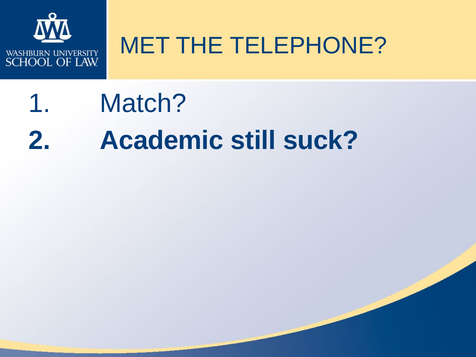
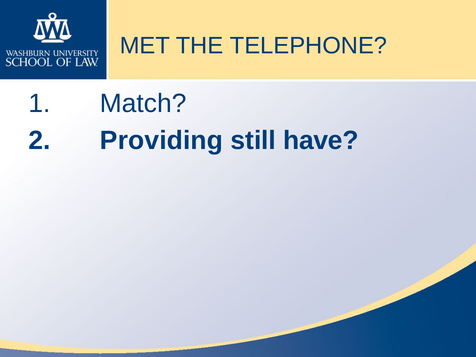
Academic: Academic -> Providing (162, 140)
suck: suck -> have (321, 140)
